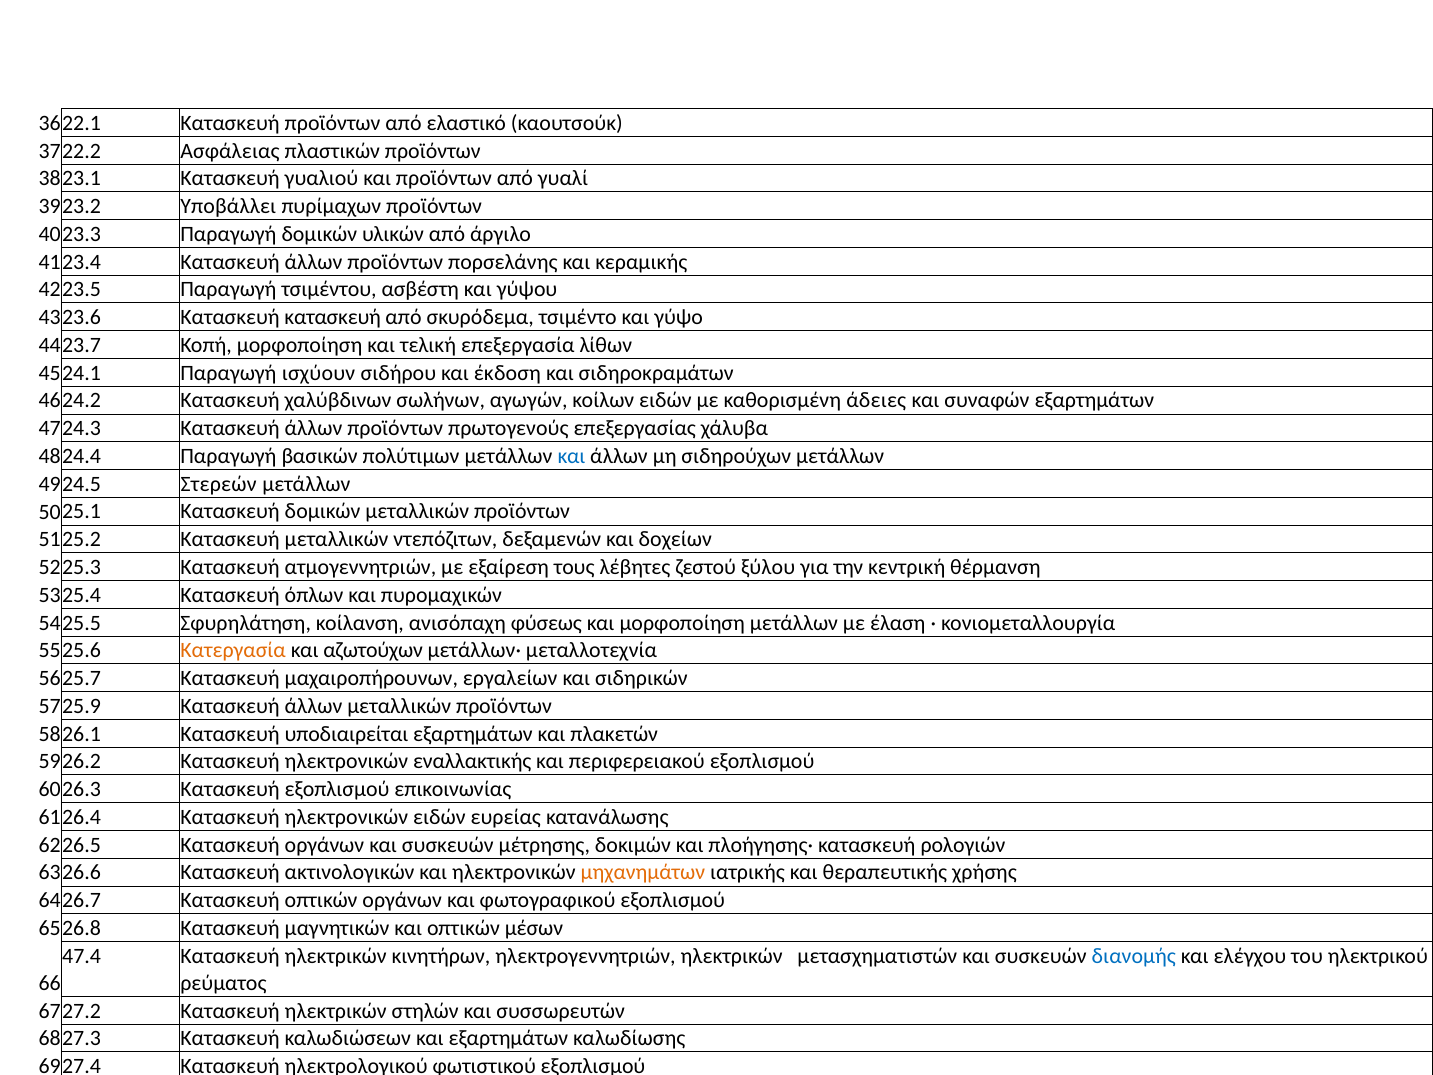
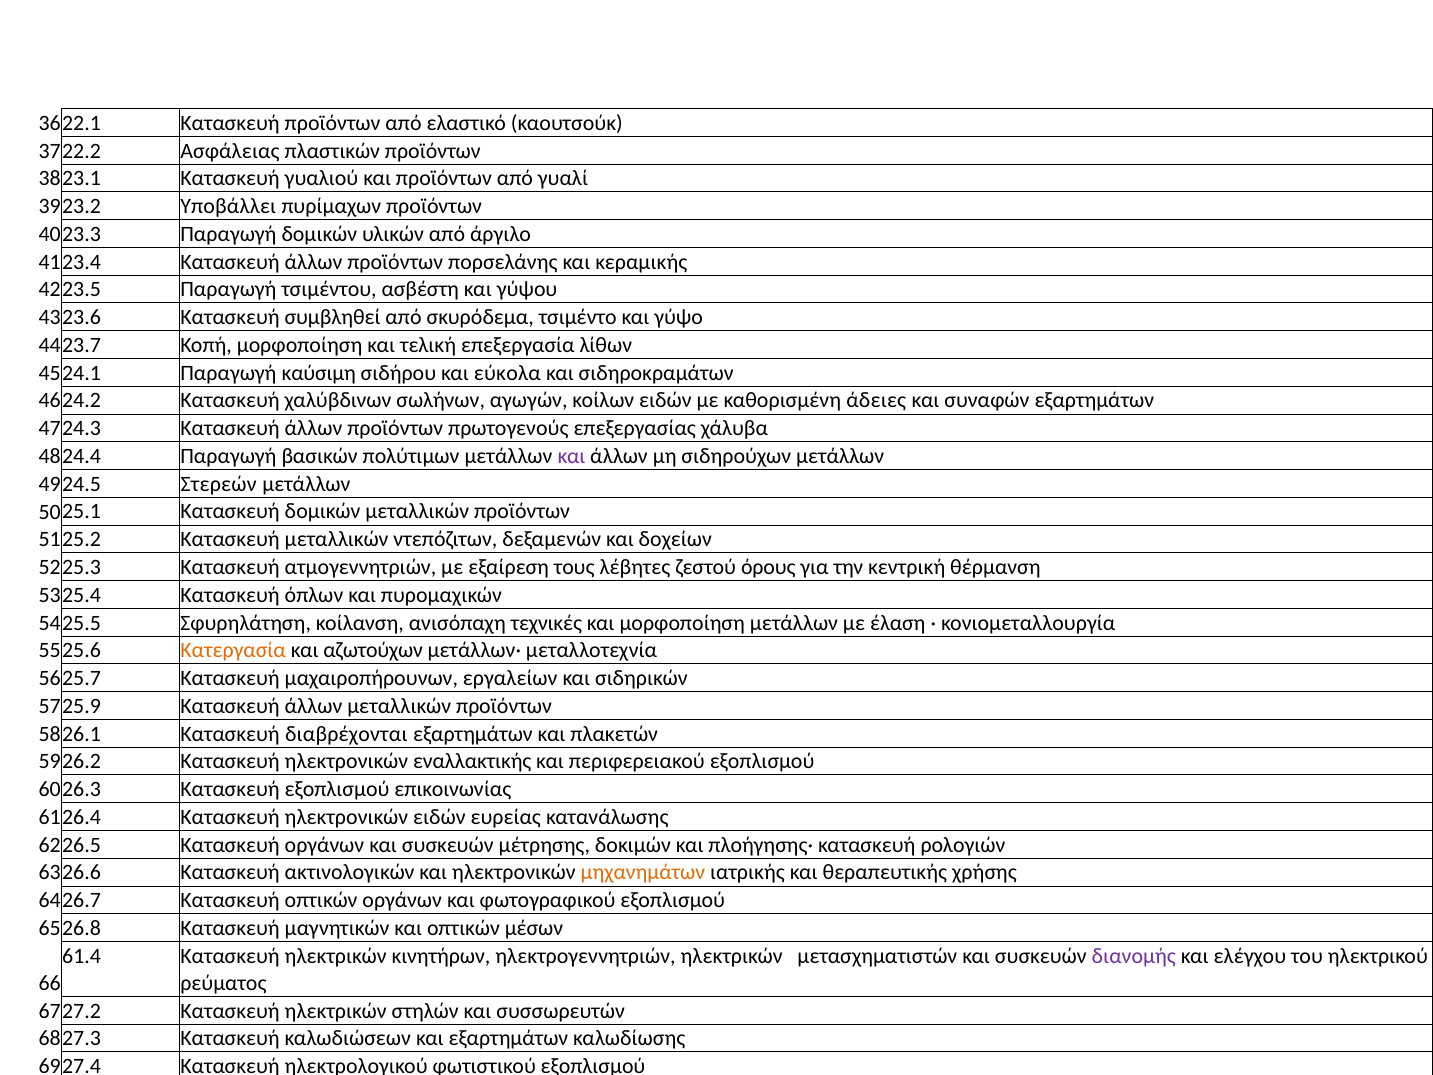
Κατασκευή κατασκευή: κατασκευή -> συμβληθεί (333, 317)
ισχύουν: ισχύουν -> καύσιμη (319, 373)
έκδοση: έκδοση -> εύκολα (507, 373)
και colour: blue -> purple (571, 456)
ξύλου: ξύλου -> όρους (768, 567)
φύσεως: φύσεως -> τεχνικές (546, 623)
υποδιαιρείται: υποδιαιρείται -> διαβρέχονται (346, 734)
47.4: 47.4 -> 61.4 (82, 956)
διανομής colour: blue -> purple (1134, 956)
